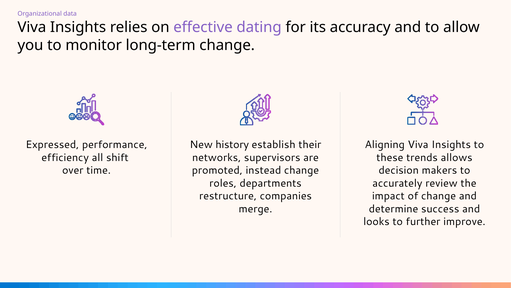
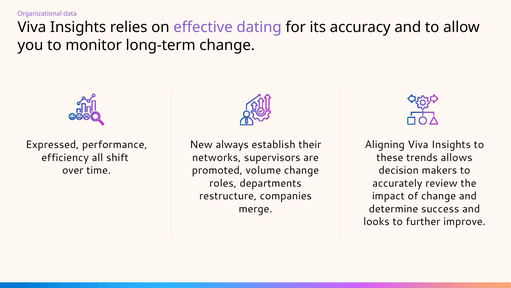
history: history -> always (232, 145)
instead: instead -> volume (263, 170)
